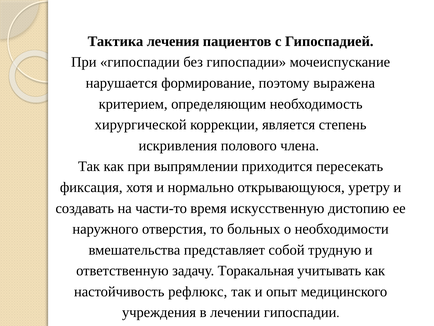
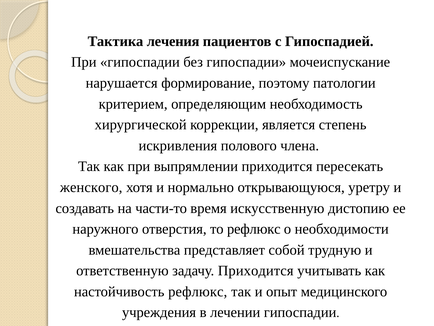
выражена: выражена -> патологии (344, 83)
фиксация: фиксация -> женского (91, 187)
то больных: больных -> рефлюкс (254, 229)
задачу Торакальная: Торакальная -> Приходится (256, 270)
